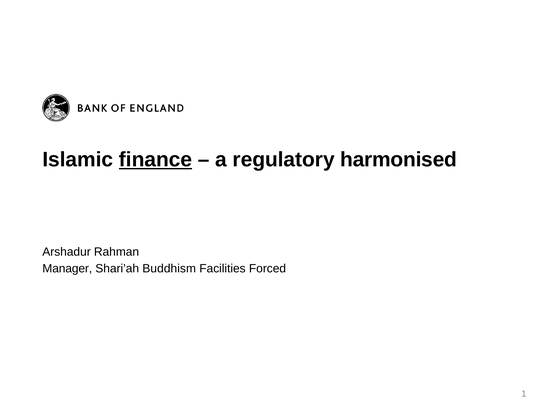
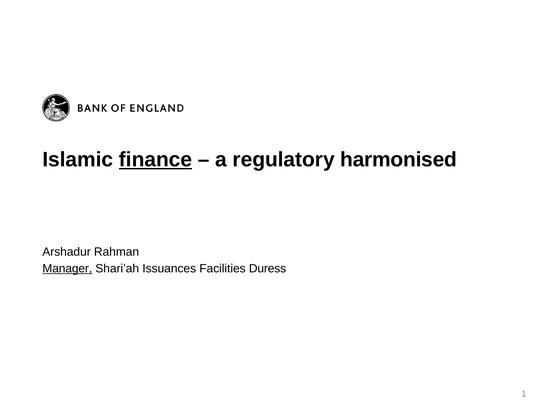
Manager underline: none -> present (67, 268)
Buddhism: Buddhism -> Issuances (169, 268)
Forced: Forced -> Duress (268, 268)
